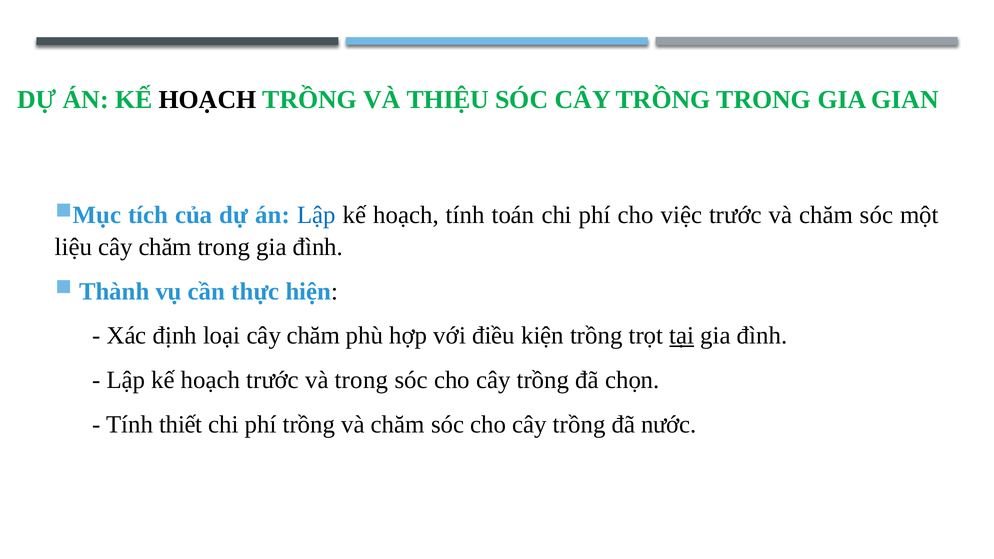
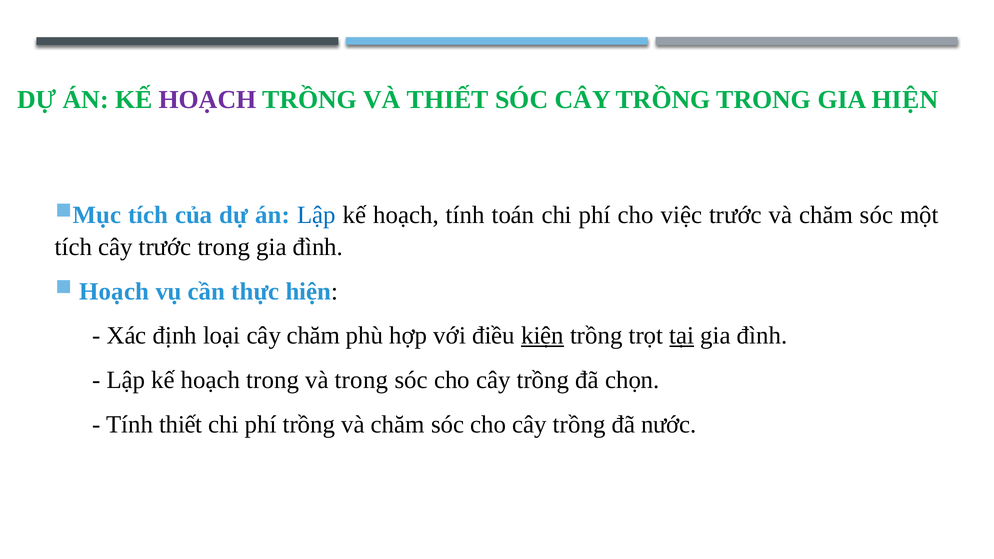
HOẠCH colour: black -> purple (208, 100)
VÀ THIỆU: THIỆU -> THIẾT (448, 100)
GIA GIAN: GIAN -> HIỆN (905, 100)
liệu: liệu -> tích (73, 247)
chăm: chăm -> trước (165, 247)
Thành: Thành -> Hoạch (114, 291)
kiện underline: none -> present (542, 336)
hoạch trước: trước -> trong (273, 380)
